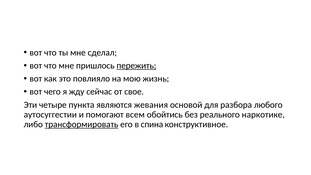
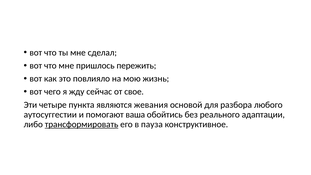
пережить underline: present -> none (136, 66)
всем: всем -> ваша (135, 115)
наркотике: наркотике -> адаптации (263, 115)
спина: спина -> пауза (152, 124)
